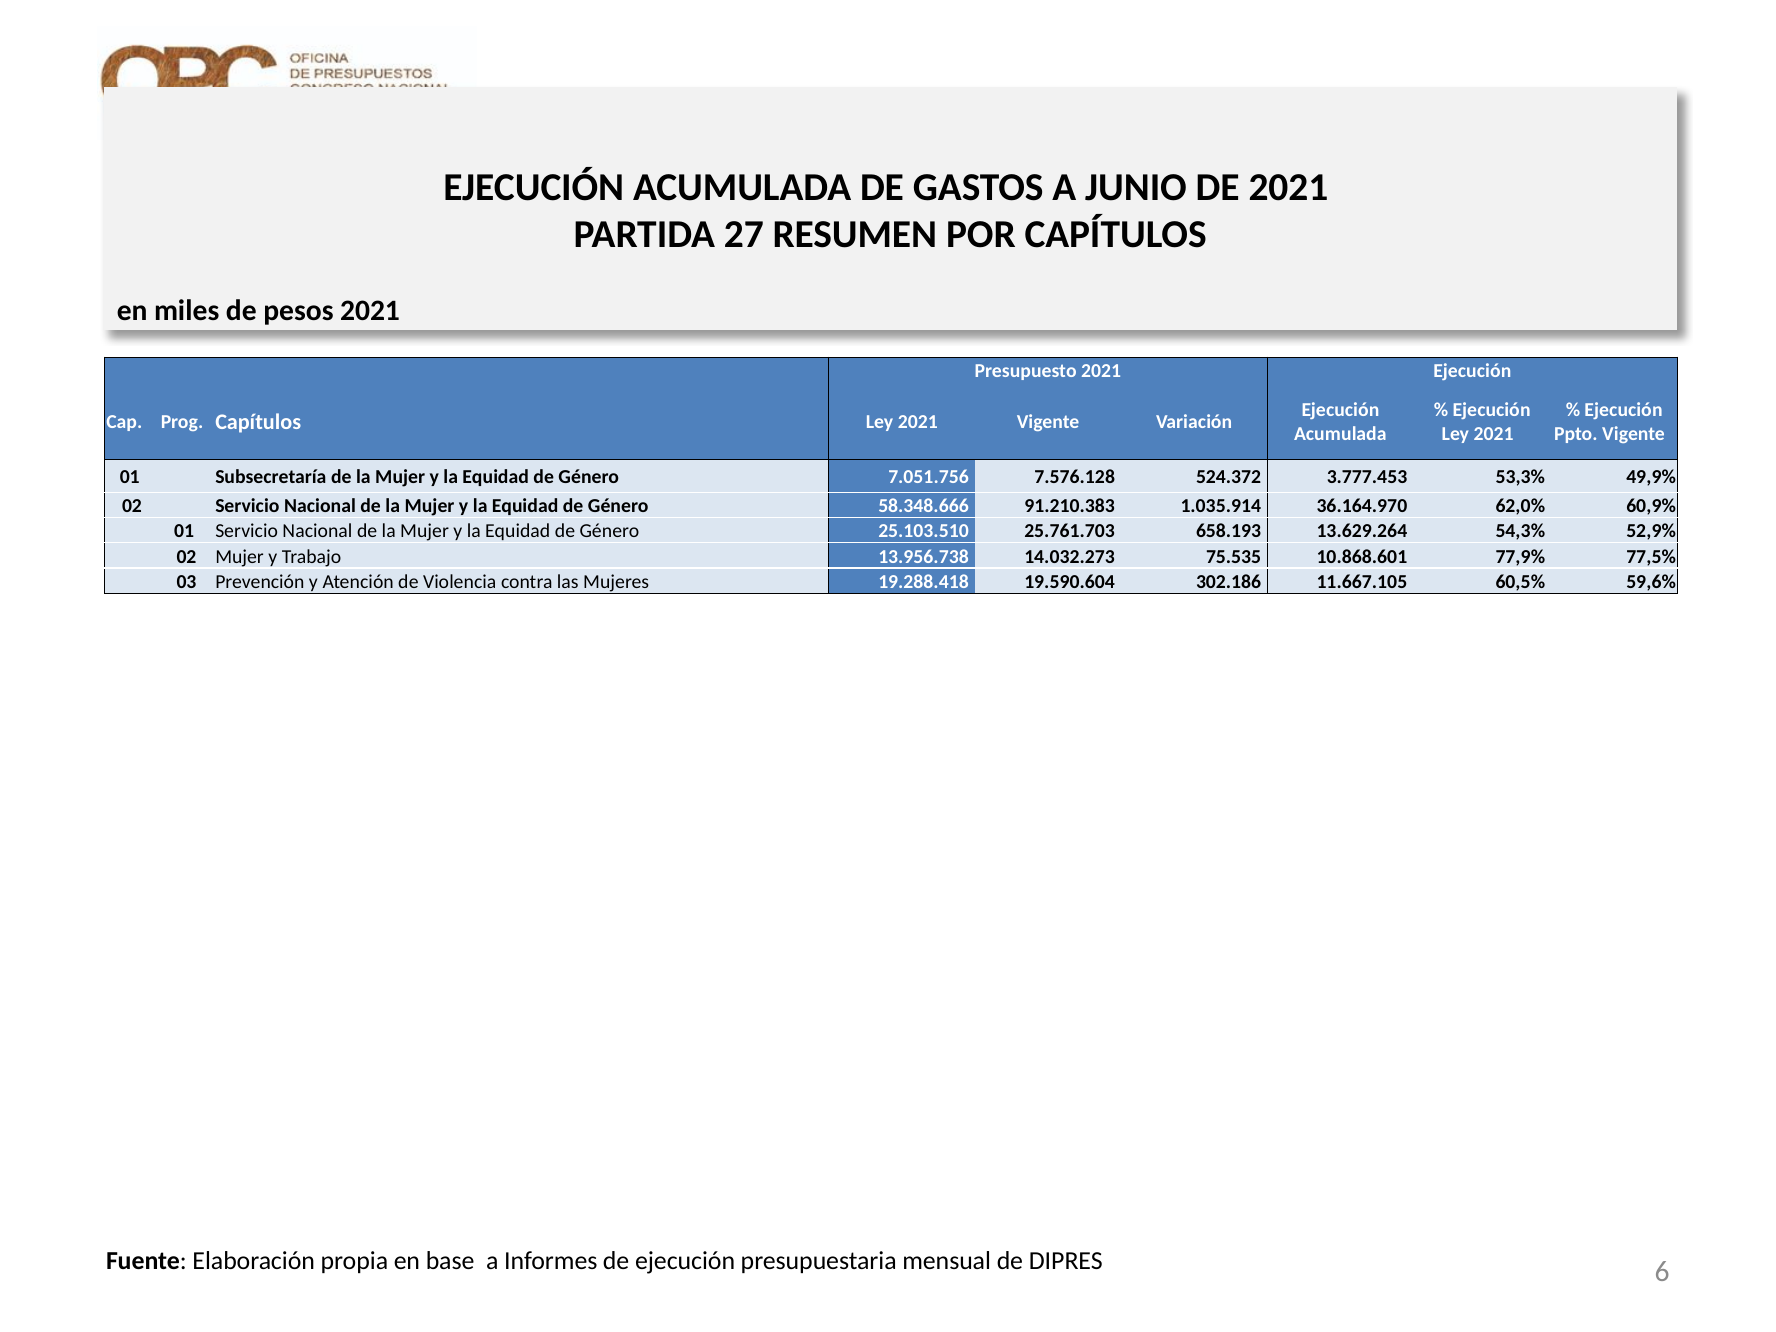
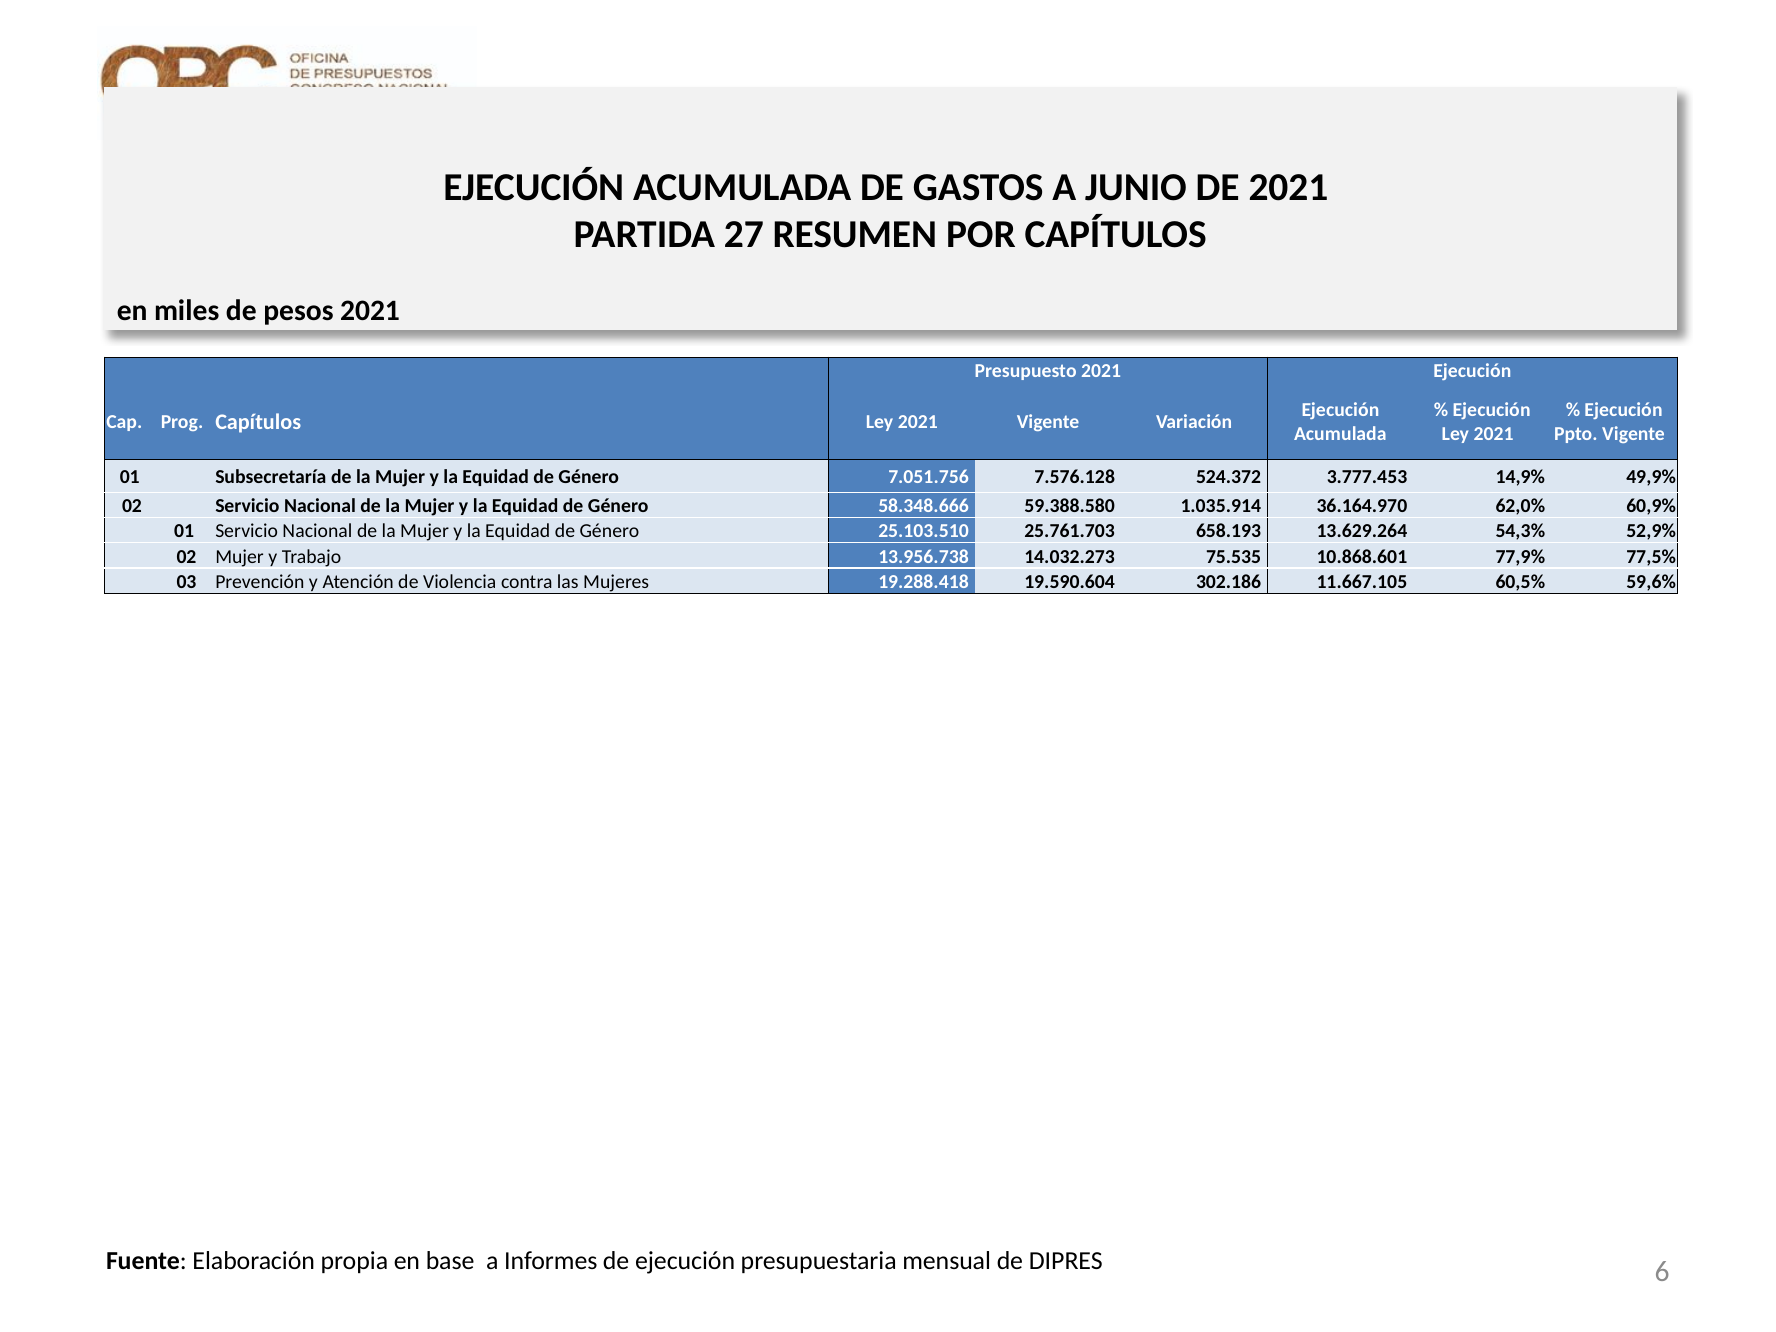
53,3%: 53,3% -> 14,9% (1520, 477)
91.210.383: 91.210.383 -> 59.388.580 (1070, 506)
